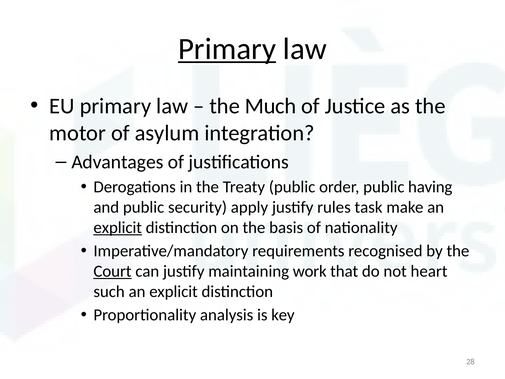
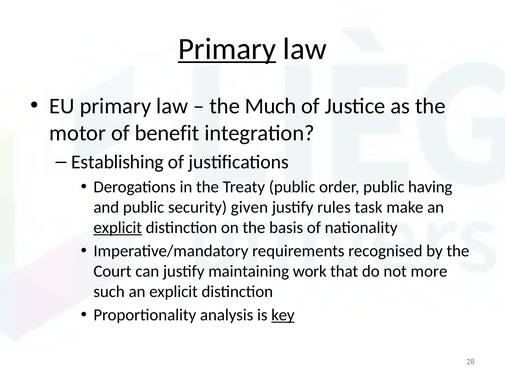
asylum: asylum -> benefit (167, 133)
Advantages: Advantages -> Establishing (117, 162)
apply: apply -> given (249, 207)
Court underline: present -> none (112, 271)
heart: heart -> more (429, 271)
key underline: none -> present (283, 315)
